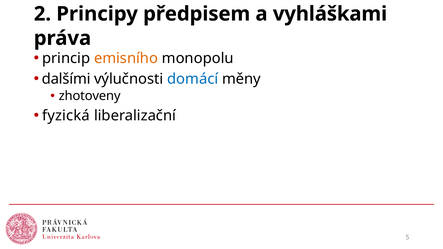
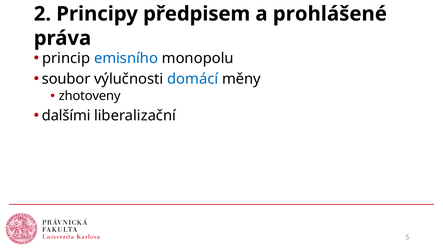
vyhláškami: vyhláškami -> prohlášené (330, 14)
emisního colour: orange -> blue (126, 58)
dalšími: dalšími -> soubor (66, 79)
fyzická: fyzická -> dalšími (66, 116)
